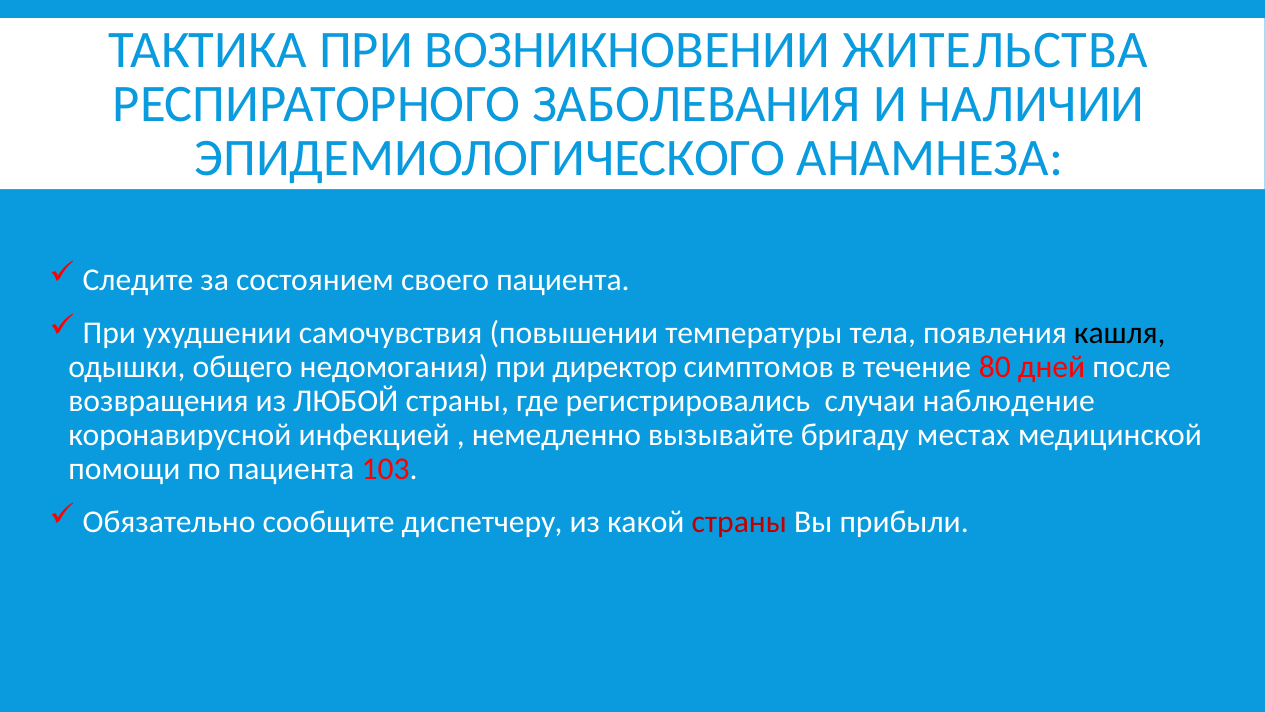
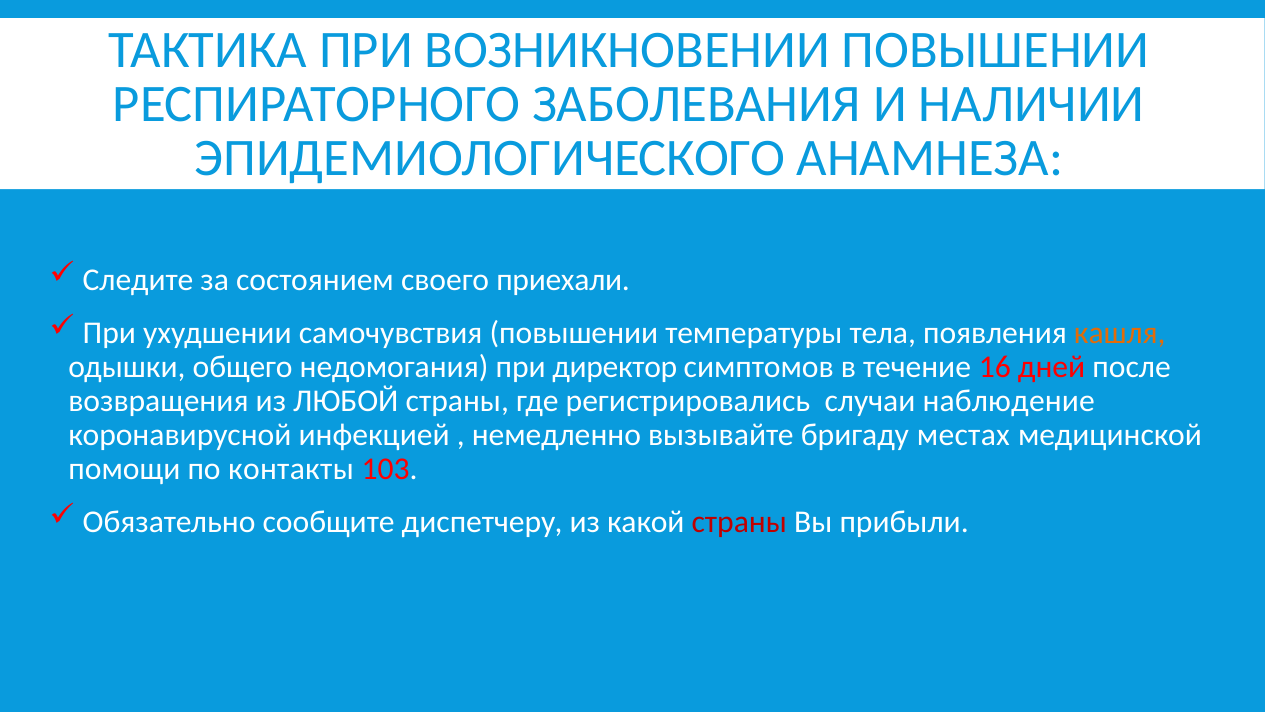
ВОЗНИКНОВЕНИИ ЖИТЕЛЬСТВА: ЖИТЕЛЬСТВА -> ПОВЫШЕНИИ (996, 50)
своего пациента: пациента -> приехали (563, 280)
кашля colour: black -> orange (1120, 333)
80: 80 -> 16 (995, 367)
по пациента: пациента -> контакты (291, 469)
